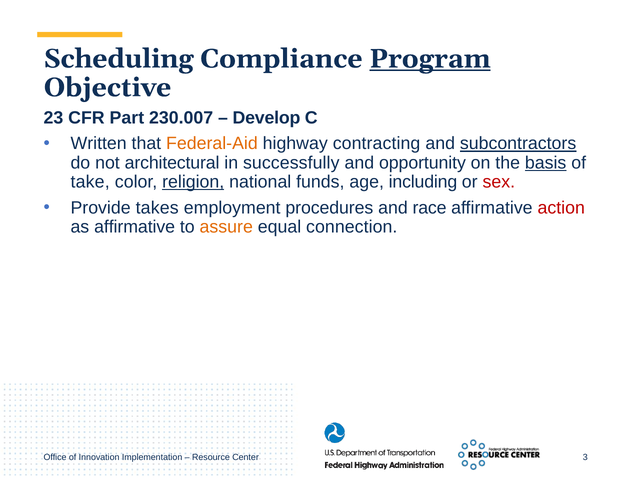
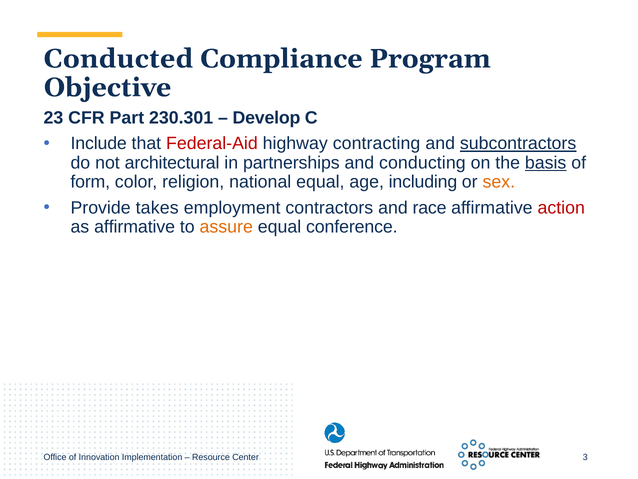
Scheduling: Scheduling -> Conducted (118, 59)
Program underline: present -> none (430, 59)
230.007: 230.007 -> 230.301 (181, 118)
Written: Written -> Include (99, 143)
Federal-Aid colour: orange -> red (212, 143)
successfully: successfully -> partnerships (291, 163)
opportunity: opportunity -> conducting (422, 163)
take: take -> form (90, 182)
religion underline: present -> none (193, 182)
national funds: funds -> equal (320, 182)
sex colour: red -> orange (499, 182)
procedures: procedures -> contractors (329, 208)
connection: connection -> conference (352, 227)
